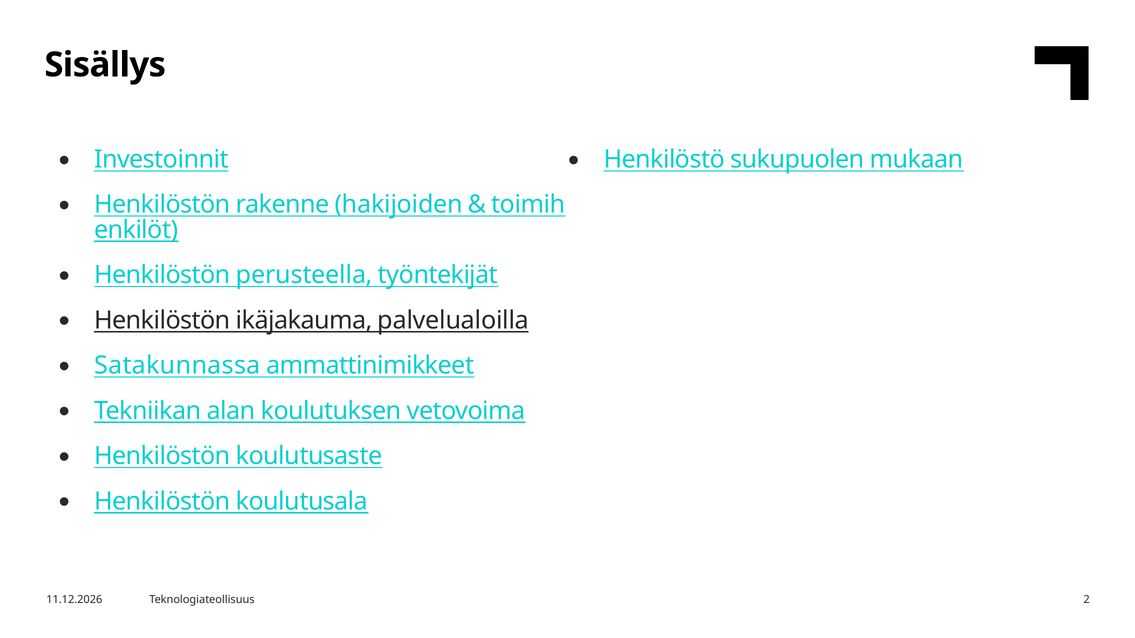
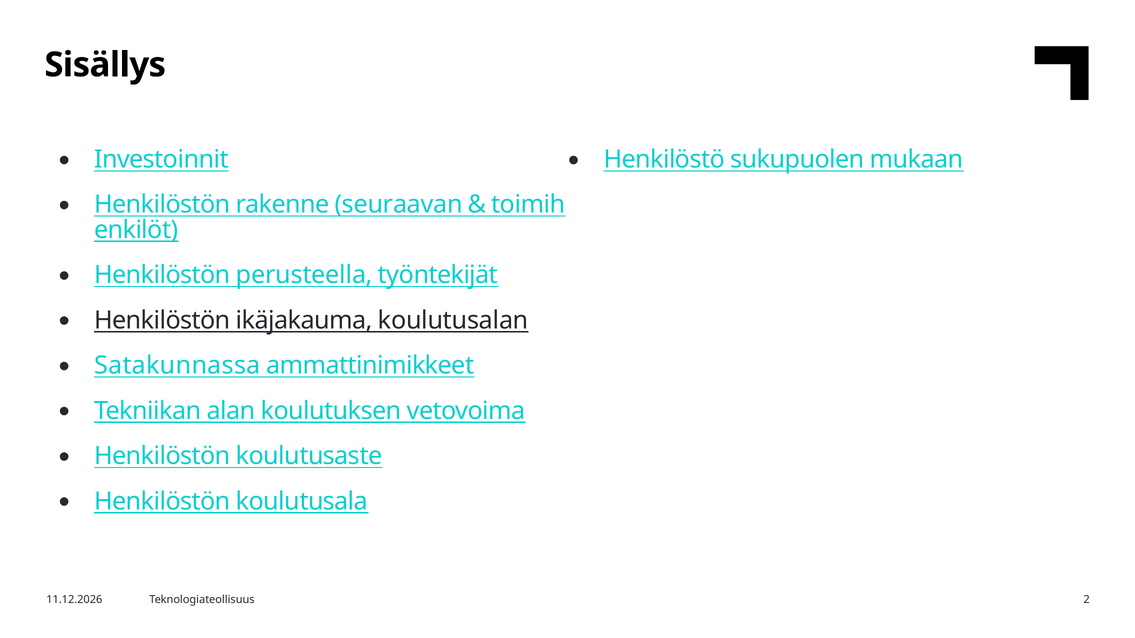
hakijoiden: hakijoiden -> seuraavan (399, 205)
palvelualoilla: palvelualoilla -> koulutusalan (453, 321)
